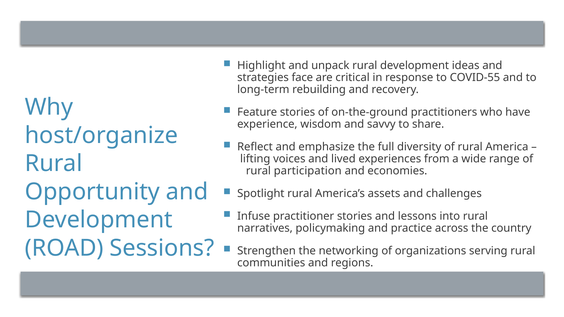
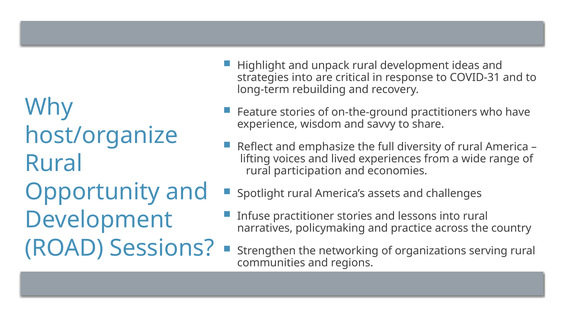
strategies face: face -> into (302, 78)
COVID-55: COVID-55 -> COVID-31 (475, 78)
